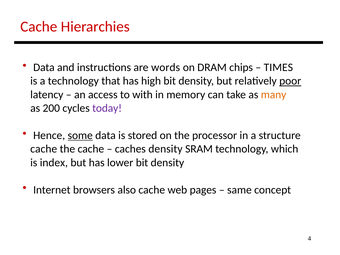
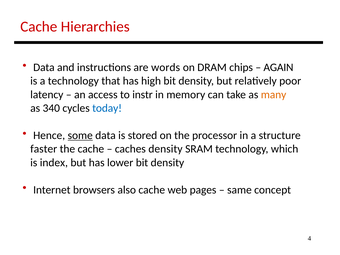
TIMES: TIMES -> AGAIN (278, 67)
poor underline: present -> none (290, 81)
with: with -> instr (143, 95)
200: 200 -> 340 (51, 108)
today colour: purple -> blue (107, 108)
cache: cache -> faster (44, 149)
